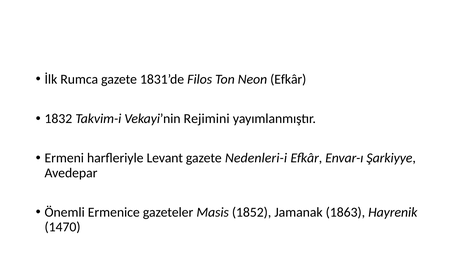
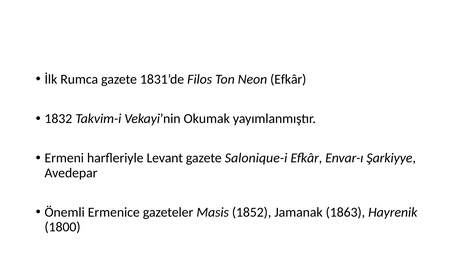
Rejimini: Rejimini -> Okumak (207, 119)
Nedenleri-i: Nedenleri-i -> Salonique-i (256, 158)
1470: 1470 -> 1800 (63, 227)
